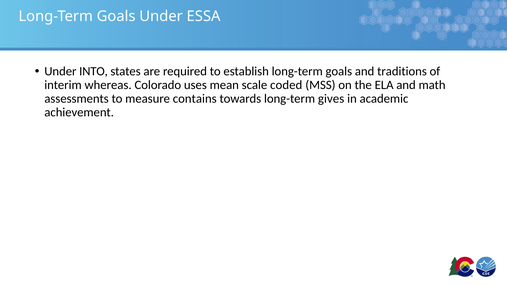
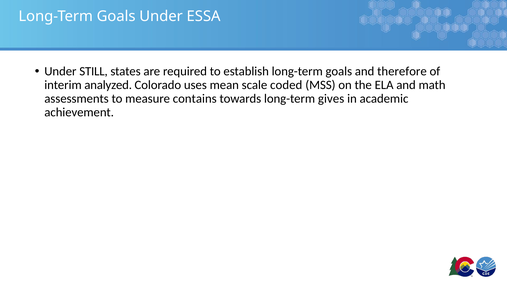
INTO: INTO -> STILL (94, 71)
traditions: traditions -> therefore (402, 71)
whereas: whereas -> analyzed (108, 85)
